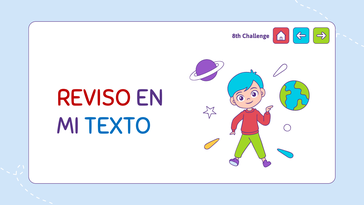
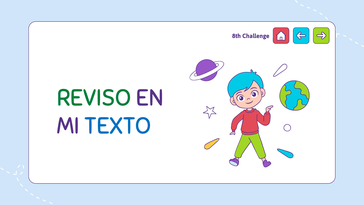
REVISO colour: red -> green (94, 98)
